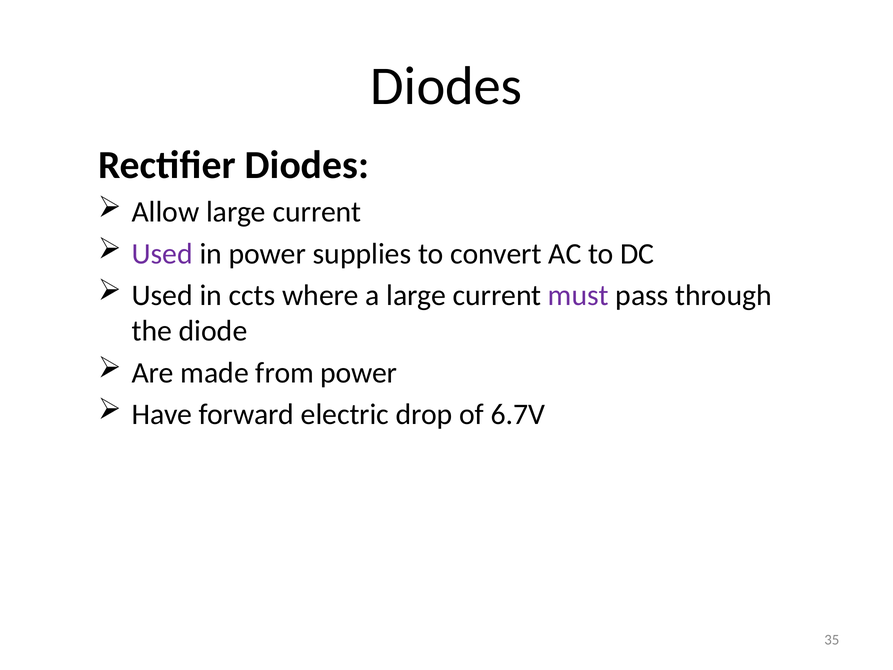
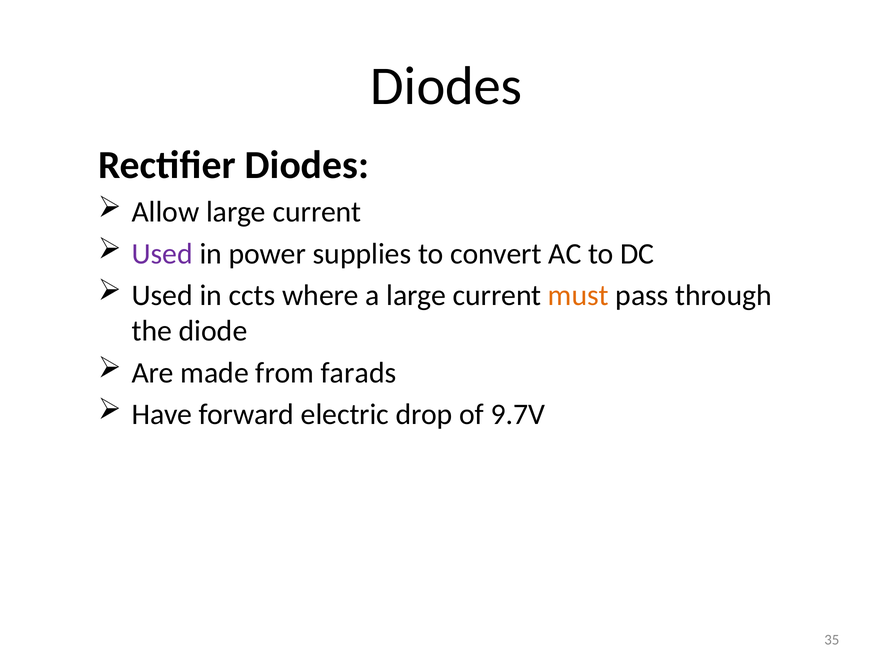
must colour: purple -> orange (578, 295)
from power: power -> farads (359, 373)
6.7V: 6.7V -> 9.7V (518, 414)
